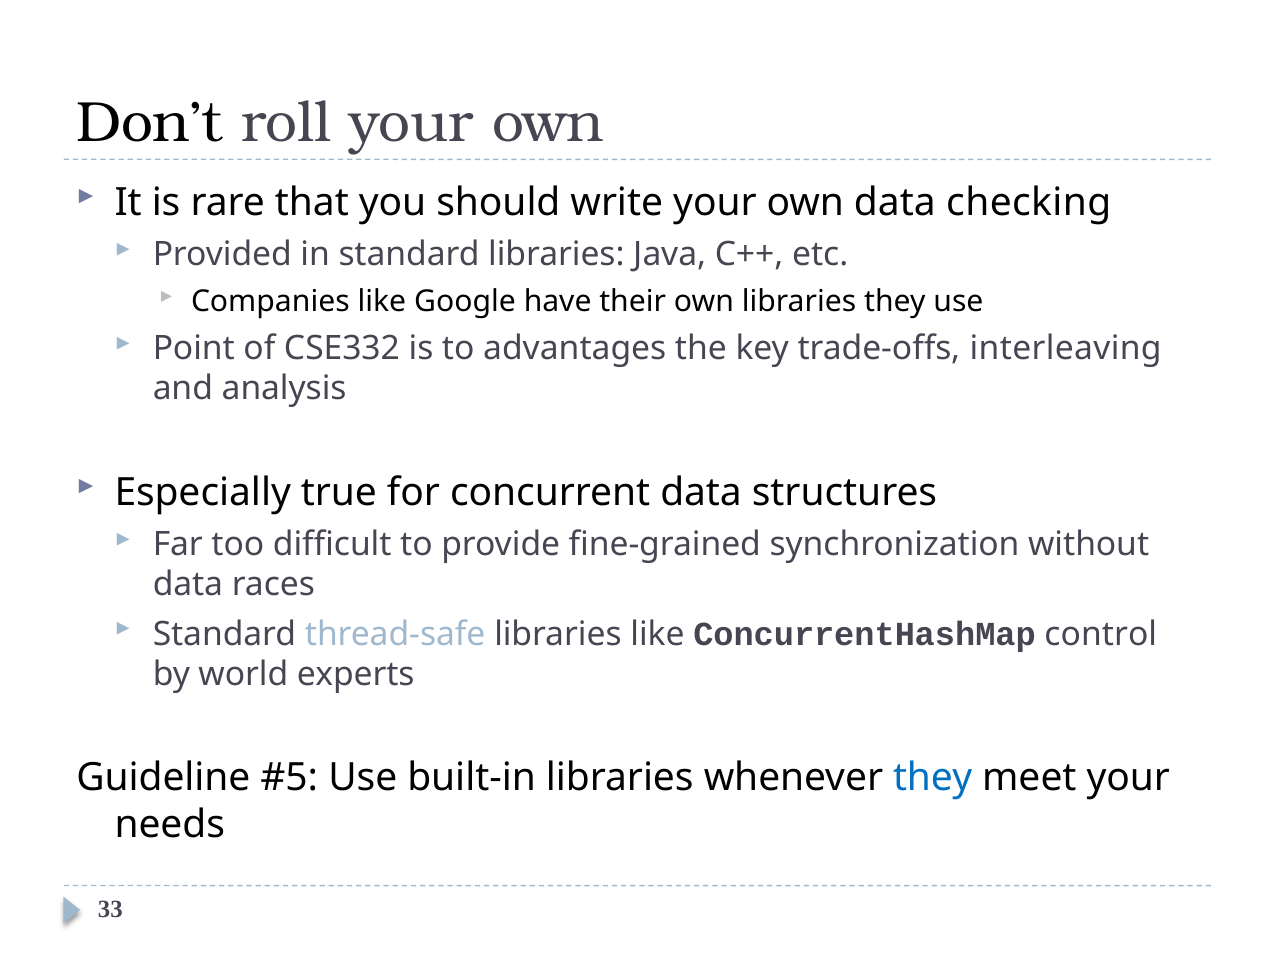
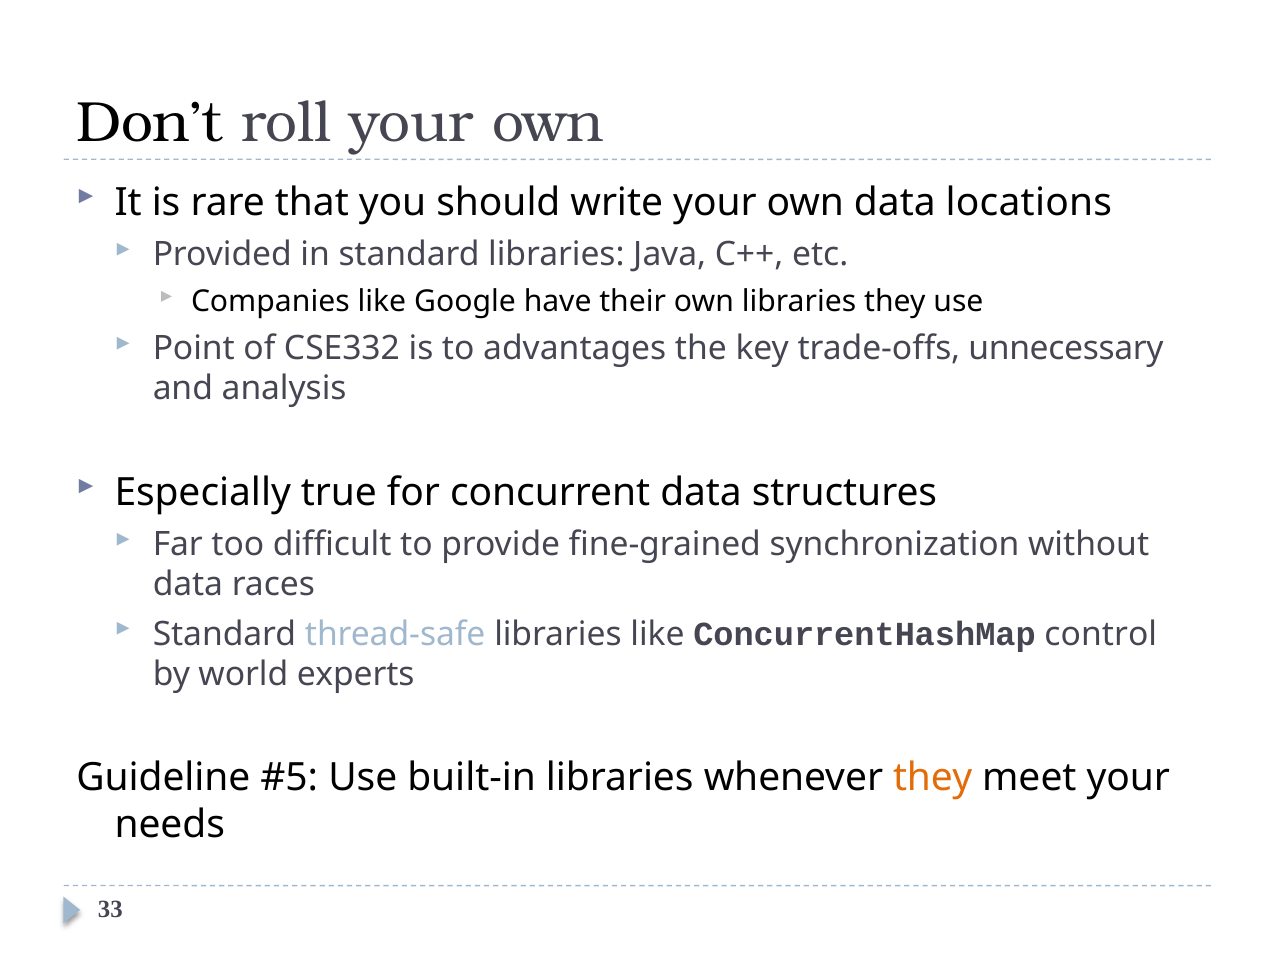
checking: checking -> locations (1029, 202)
interleaving: interleaving -> unnecessary (1066, 349)
they colour: blue -> orange (933, 778)
